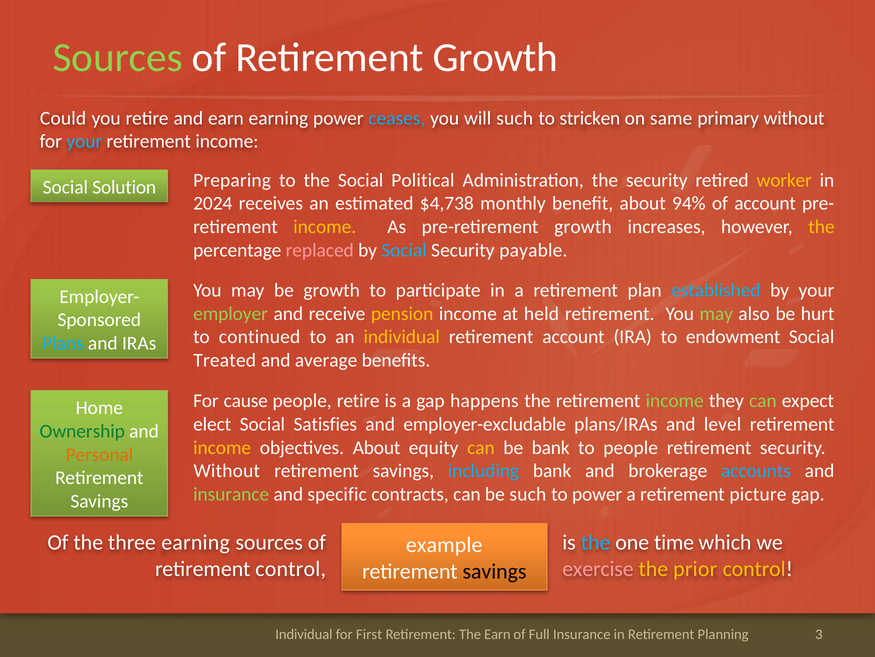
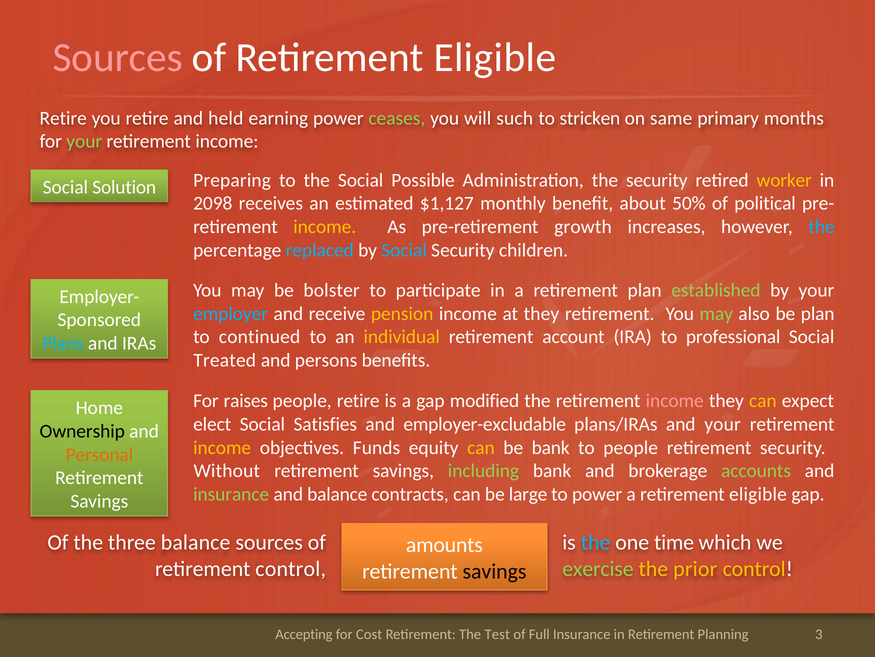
Sources colour: light green -> pink (118, 58)
of Retirement Growth: Growth -> Eligible (495, 58)
Could: Could -> Retire (63, 118)
and earn: earn -> held (226, 118)
ceases colour: light blue -> light green (397, 118)
primary without: without -> months (794, 118)
your colour: light blue -> light green (84, 141)
Political: Political -> Possible (423, 180)
2024: 2024 -> 2098 (213, 203)
$4,738: $4,738 -> $1,127 (447, 203)
94%: 94% -> 50% (689, 203)
of account: account -> political (765, 203)
the colour: yellow -> light blue (821, 227)
replaced colour: pink -> light blue (320, 250)
payable: payable -> children (533, 250)
be growth: growth -> bolster (332, 290)
established colour: light blue -> light green (716, 290)
employer colour: light green -> light blue (231, 313)
at held: held -> they (541, 313)
be hurt: hurt -> plan (818, 313)
endowment: endowment -> professional (733, 337)
average: average -> persons (326, 360)
cause: cause -> raises (246, 401)
happens: happens -> modified (485, 401)
income colour: light green -> pink (675, 401)
can colour: light green -> yellow (763, 401)
and level: level -> your (723, 424)
Ownership colour: green -> black (82, 431)
objectives About: About -> Funds (376, 447)
including colour: light blue -> light green (483, 471)
accounts colour: light blue -> light green (756, 471)
and specific: specific -> balance (337, 494)
be such: such -> large (528, 494)
a retirement picture: picture -> eligible (758, 494)
three earning: earning -> balance (196, 542)
example: example -> amounts (444, 544)
exercise colour: pink -> light green (598, 568)
Individual: Individual -> Accepting (304, 634)
First: First -> Cost (369, 634)
The Earn: Earn -> Test (497, 634)
